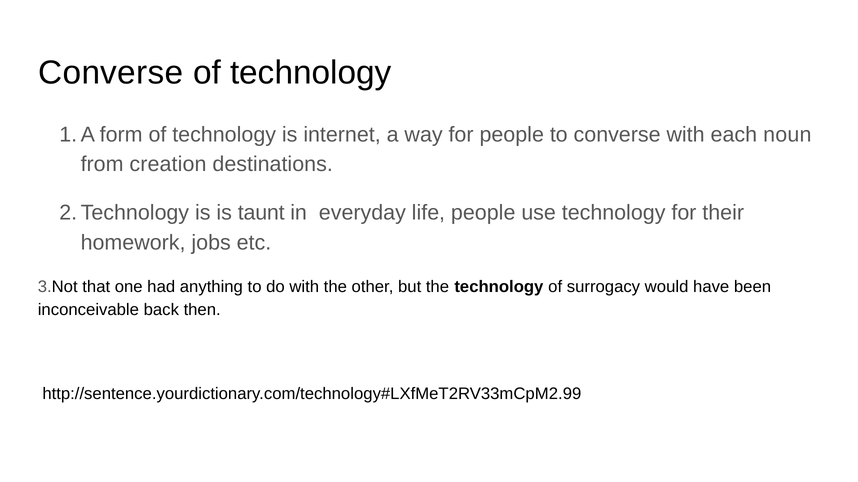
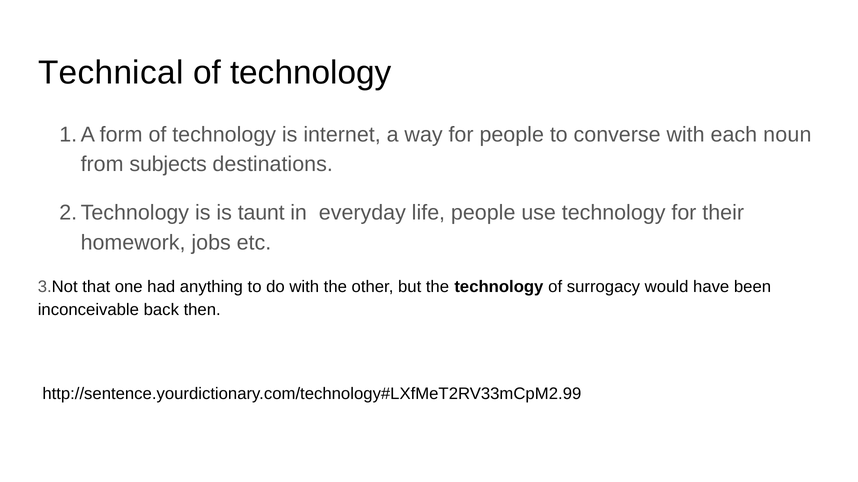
Converse: Converse -> Technical (111, 73)
creation: creation -> subjects (168, 165)
